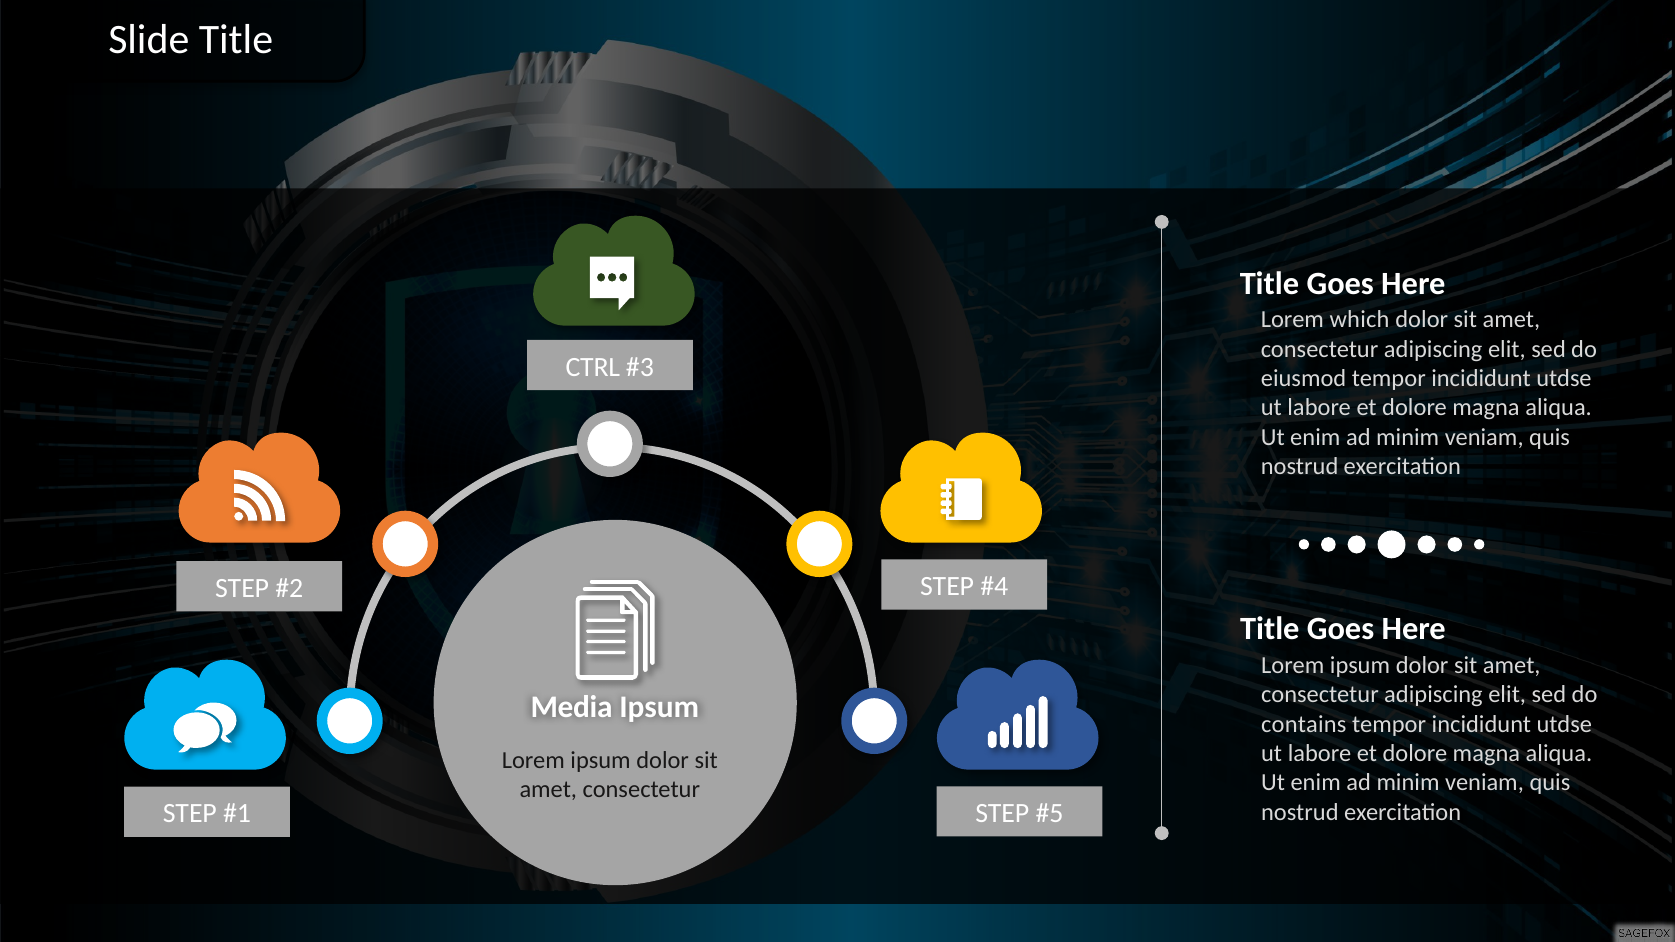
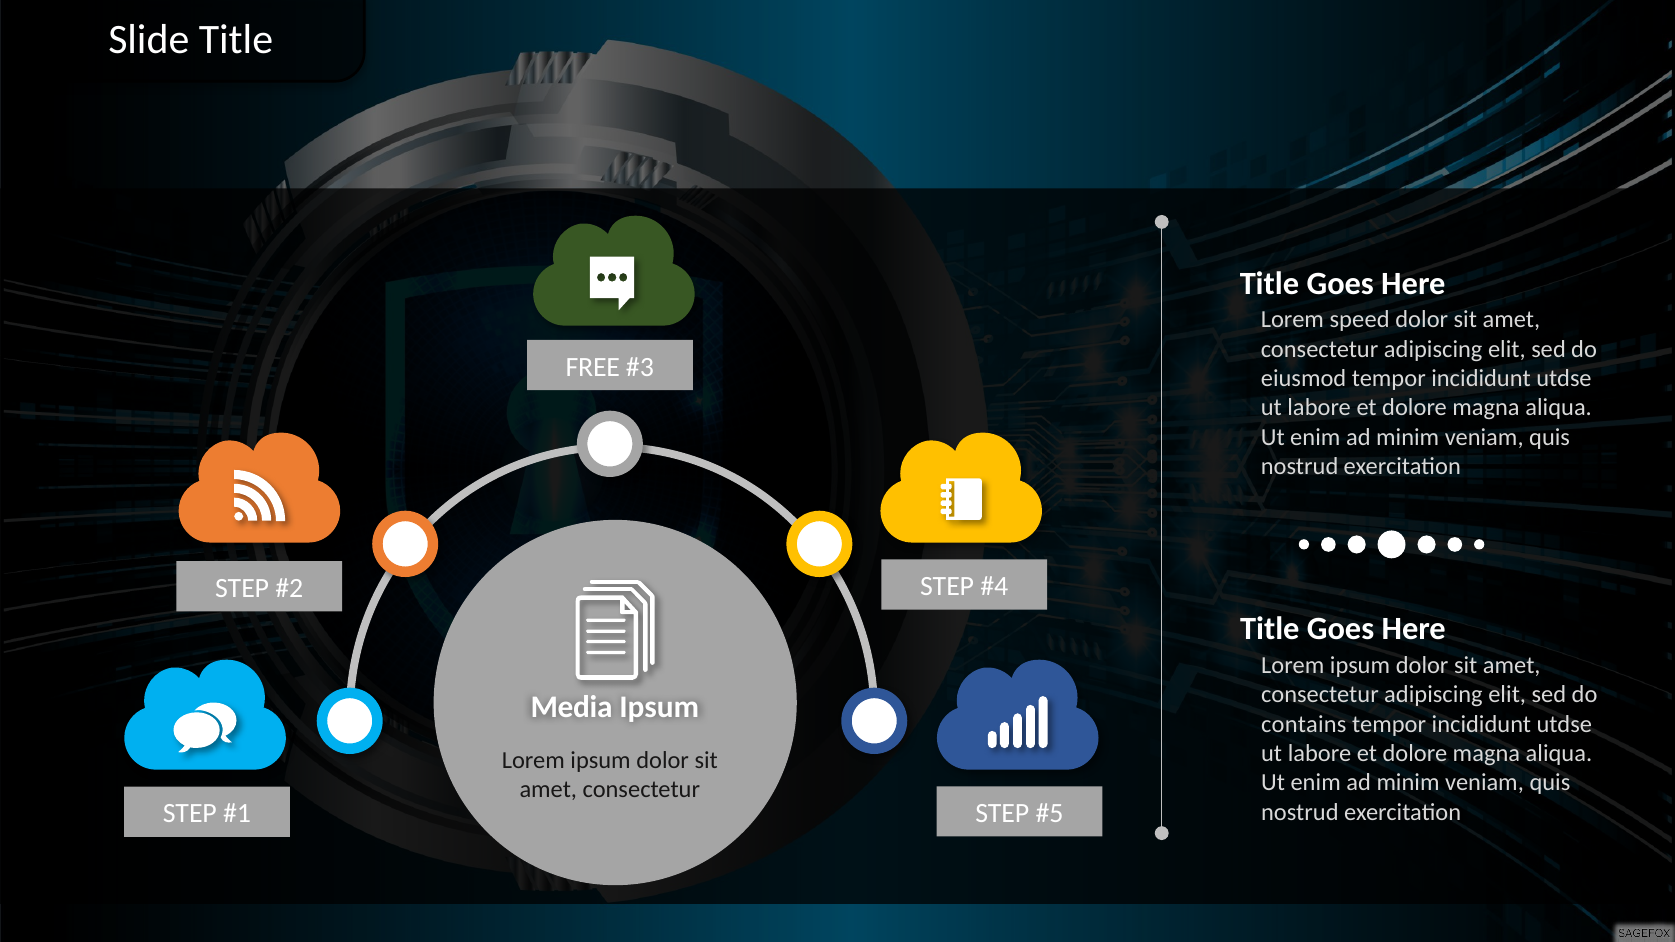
which: which -> speed (1360, 320)
CTRL: CTRL -> FREE (593, 367)
